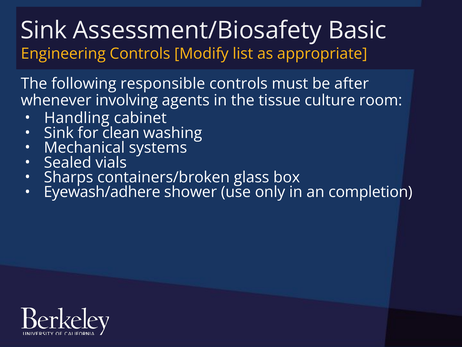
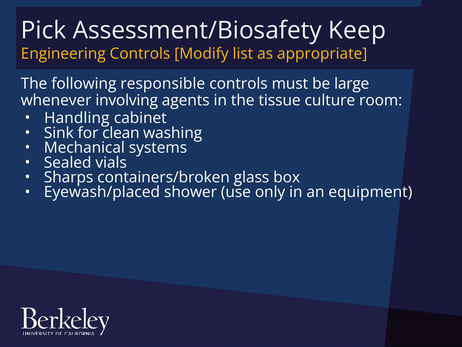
Sink: Sink -> Pick (44, 30)
Basic: Basic -> Keep (357, 30)
after: after -> large (352, 84)
Eyewash/adhere: Eyewash/adhere -> Eyewash/placed (102, 192)
completion: completion -> equipment (370, 192)
